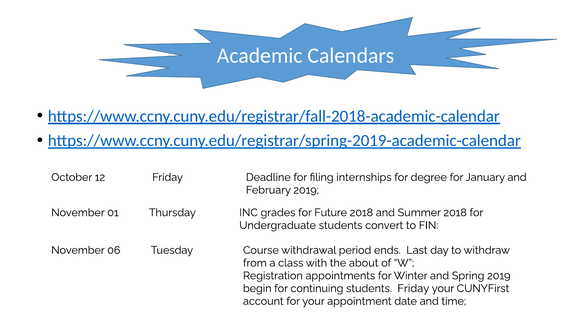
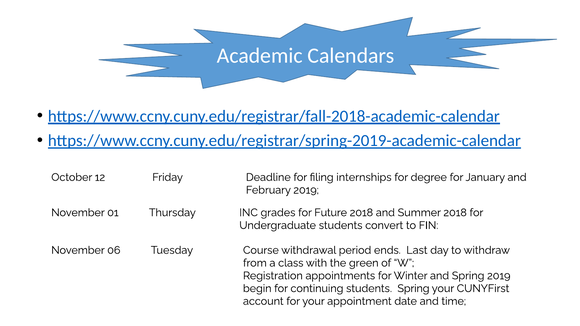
about: about -> green (364, 263)
students Friday: Friday -> Spring (413, 289)
